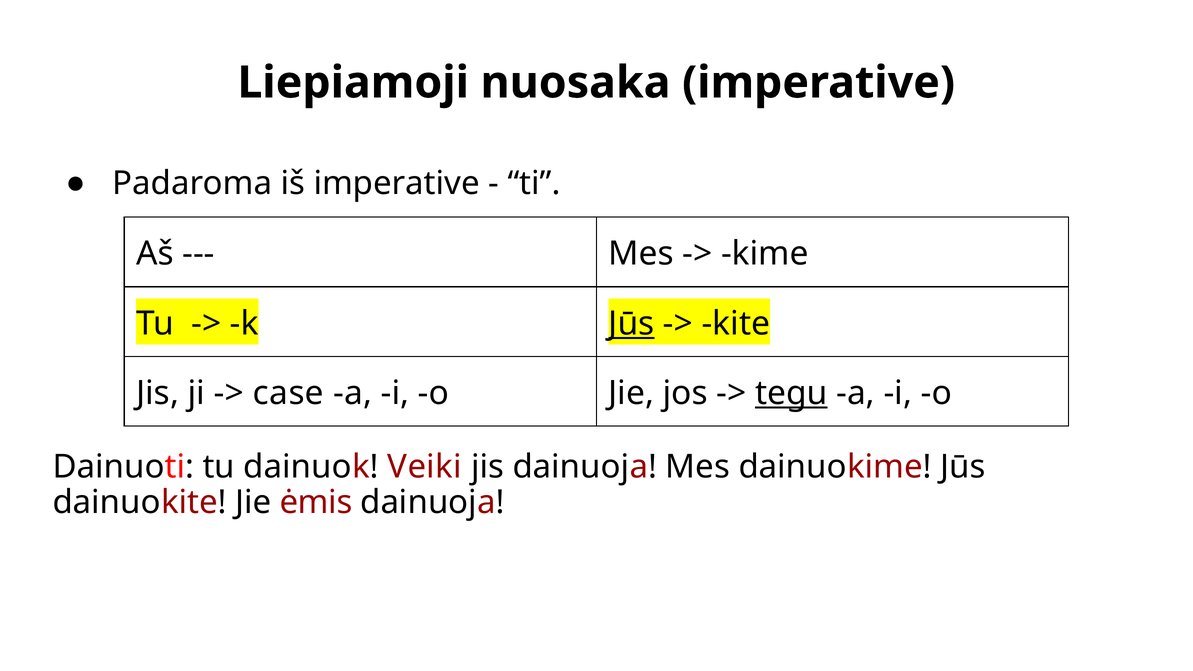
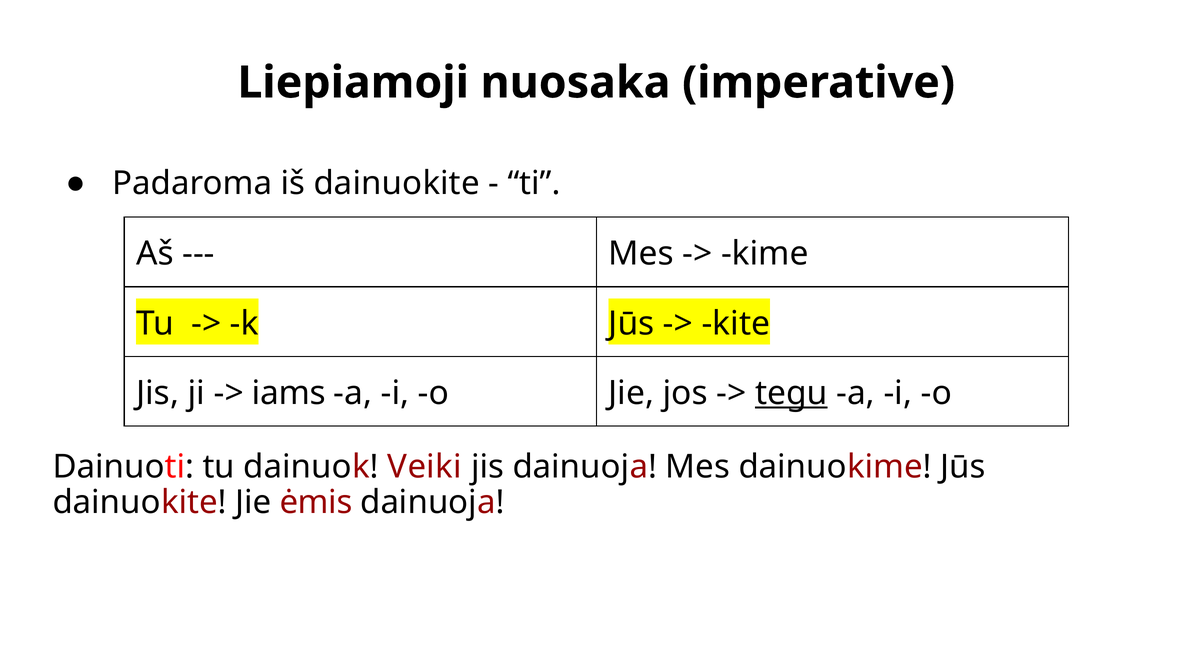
iš imperative: imperative -> dainuokite (397, 183)
Jūs underline: present -> none (631, 324)
case: case -> iams (289, 393)
